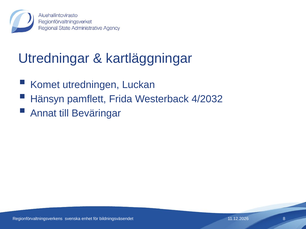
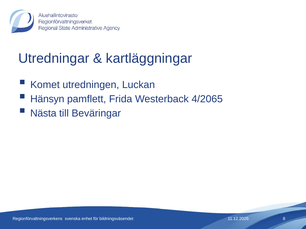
4/2032: 4/2032 -> 4/2065 (207, 99)
Annat: Annat -> Nästa (43, 113)
